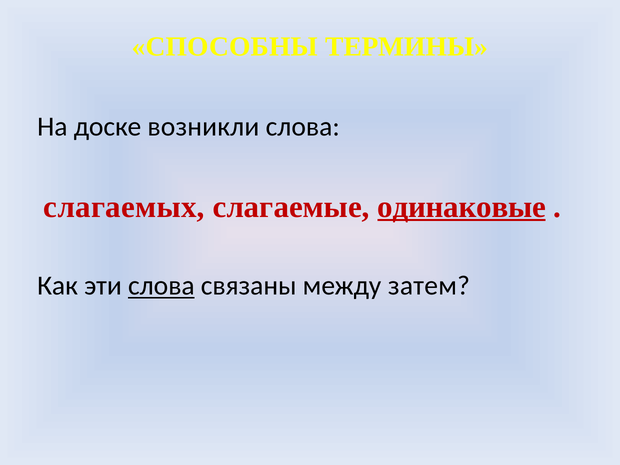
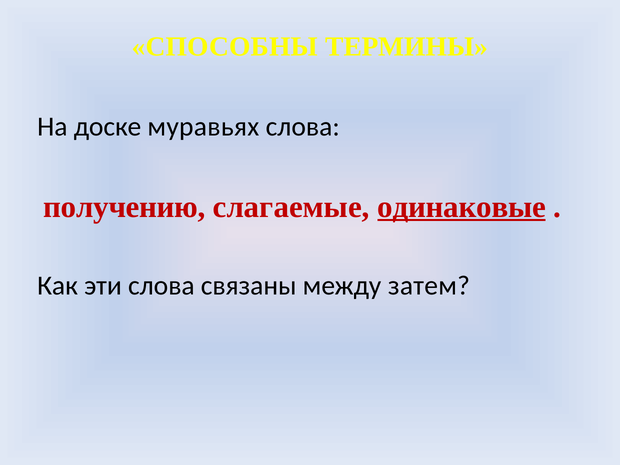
возникли: возникли -> муравьях (203, 127)
слагаемых: слагаемых -> получению (124, 207)
слова underline: present -> none (161, 286)
